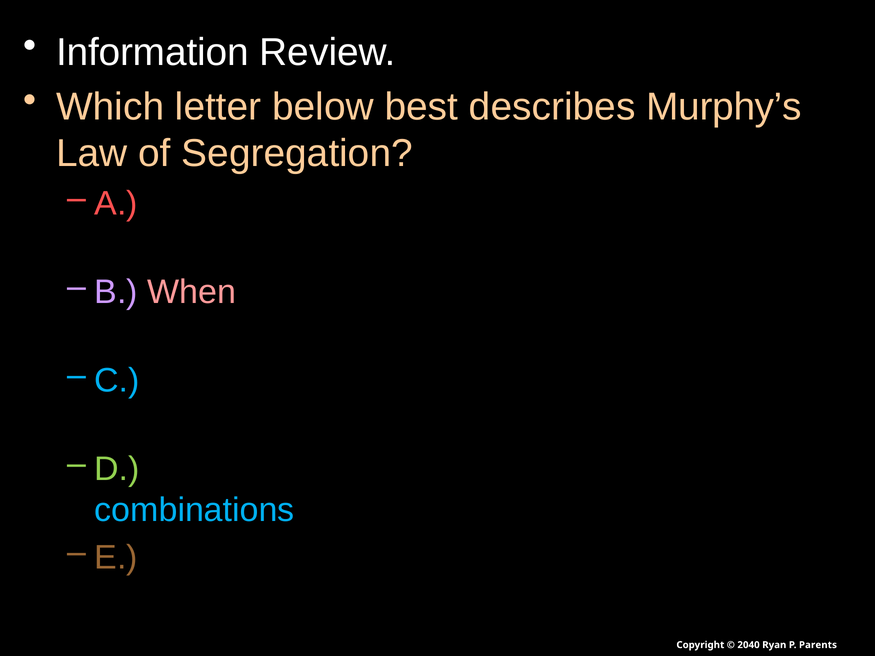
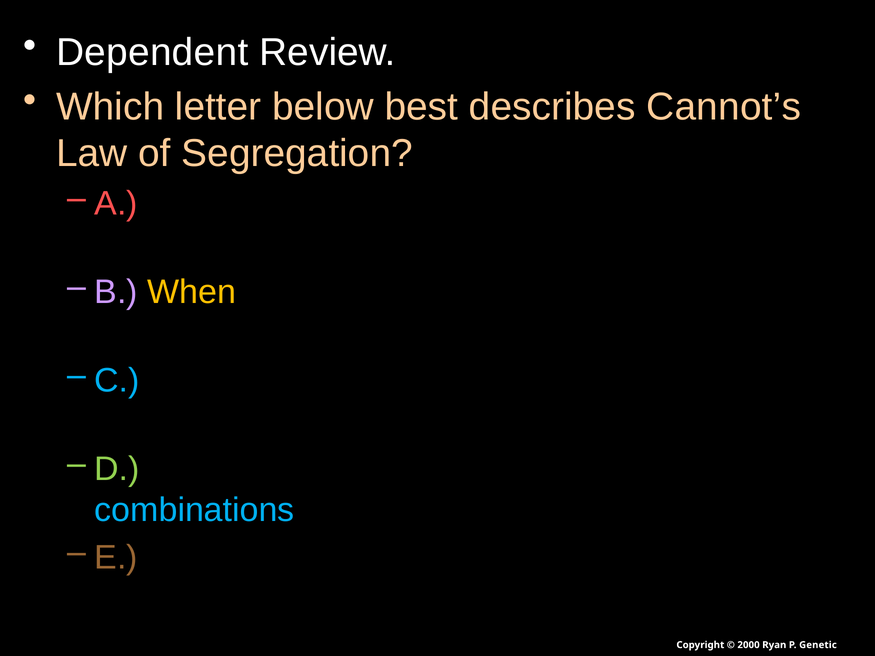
Information: Information -> Dependent (152, 52)
Murphy’s: Murphy’s -> Cannot’s (724, 107)
When colour: pink -> yellow (192, 292)
2040: 2040 -> 2000 (749, 645)
P Parents: Parents -> Genetic (818, 645)
